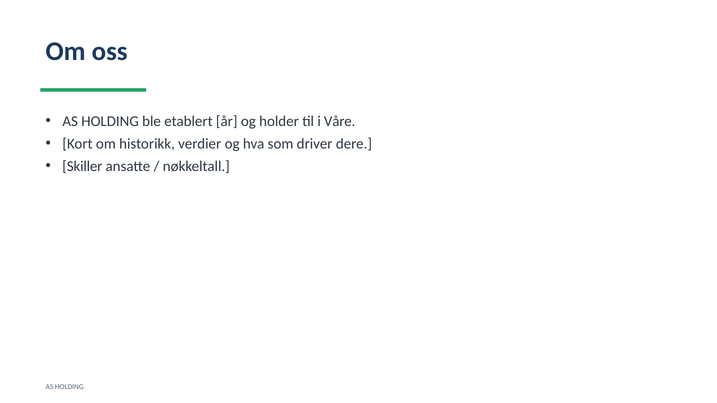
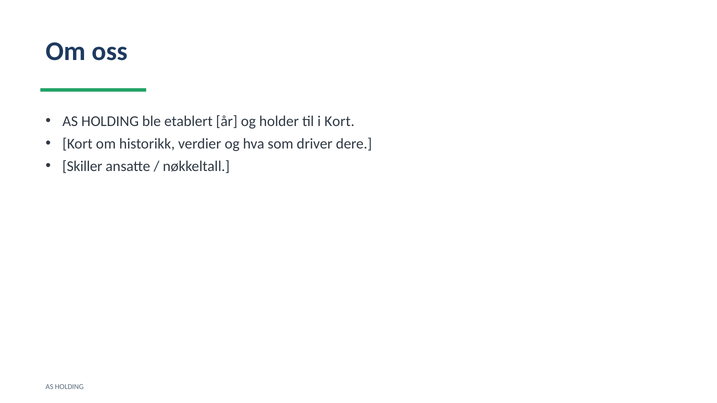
i Våre: Våre -> Kort (340, 121)
